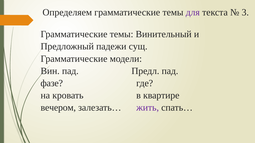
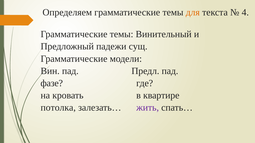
для colour: purple -> orange (193, 12)
3: 3 -> 4 (245, 12)
вечером: вечером -> потолка (58, 108)
